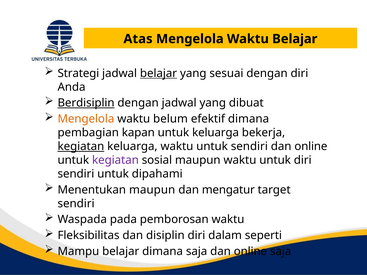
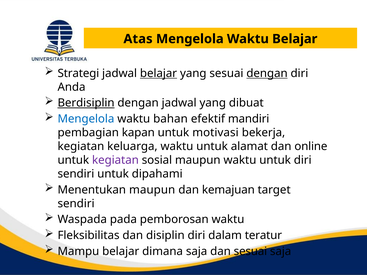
dengan underline: none -> present (267, 73)
Mengelola colour: orange -> blue (86, 119)
belum: belum -> bahan (170, 119)
efektif dimana: dimana -> mandiri (249, 119)
untuk keluarga: keluarga -> motivasi (215, 133)
kegiatan underline: present -> none (81, 147)
untuk sendiri: sendiri -> alamat (249, 147)
mengatur: mengatur -> kemajuan (228, 190)
seperti: seperti -> teratur (263, 236)
saja dan online: online -> sesuai (250, 251)
